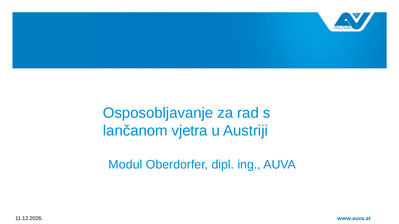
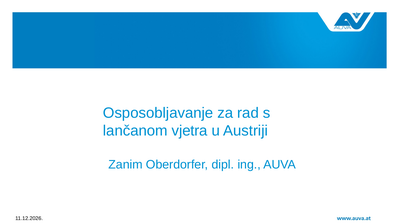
Modul: Modul -> Zanim (126, 165)
